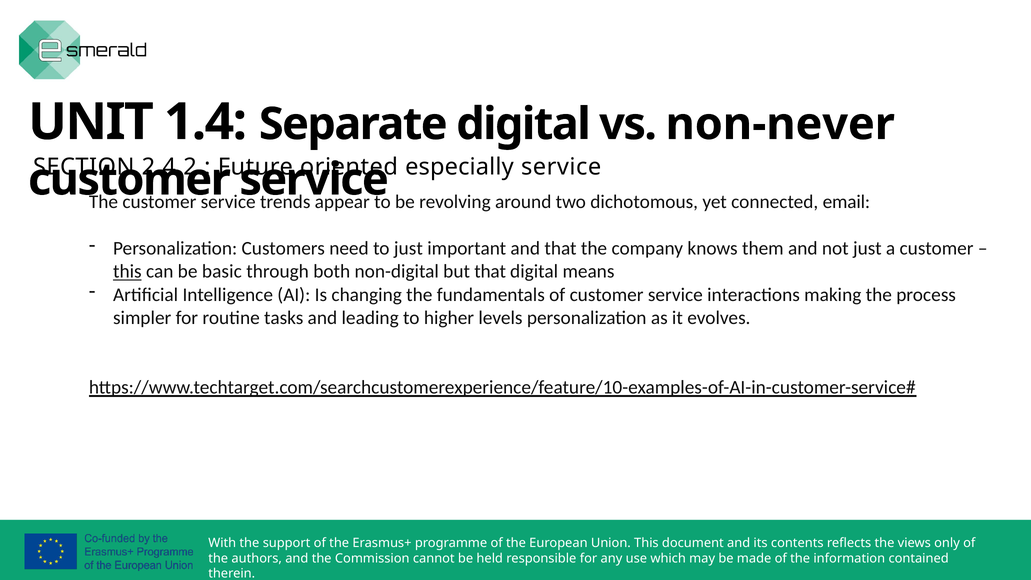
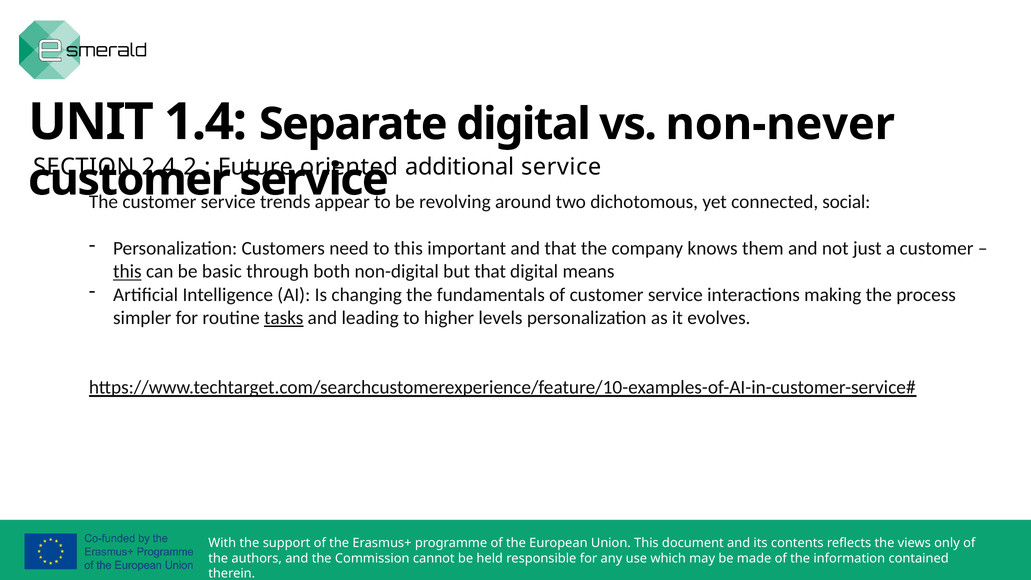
especially: especially -> additional (460, 167)
email: email -> social (846, 202)
to just: just -> this (408, 248)
tasks underline: none -> present (284, 318)
